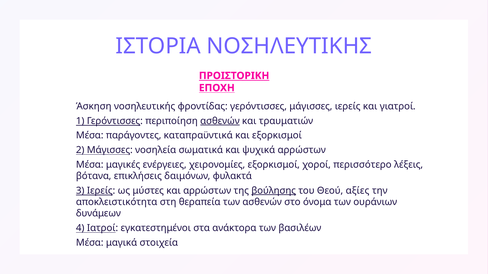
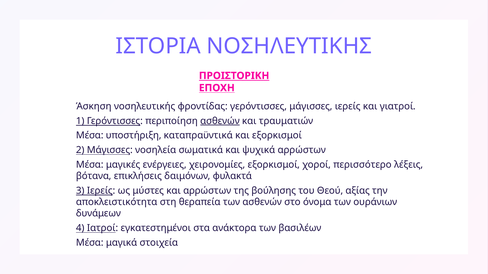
παράγοντες: παράγοντες -> υποστήριξη (134, 136)
βούλησης underline: present -> none (274, 191)
αξίες: αξίες -> αξίας (358, 191)
